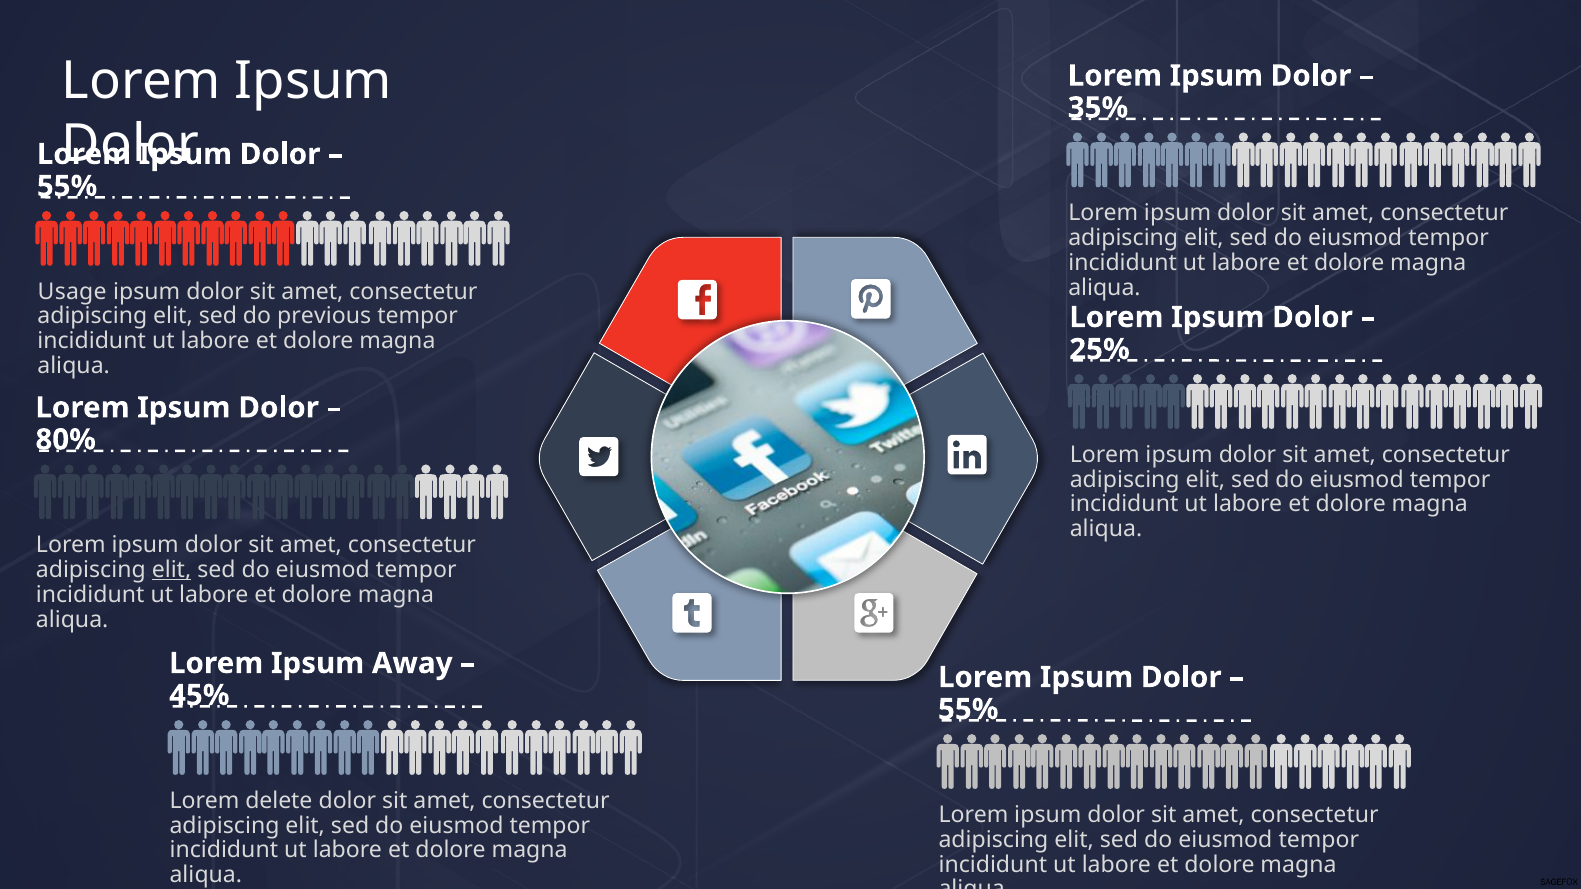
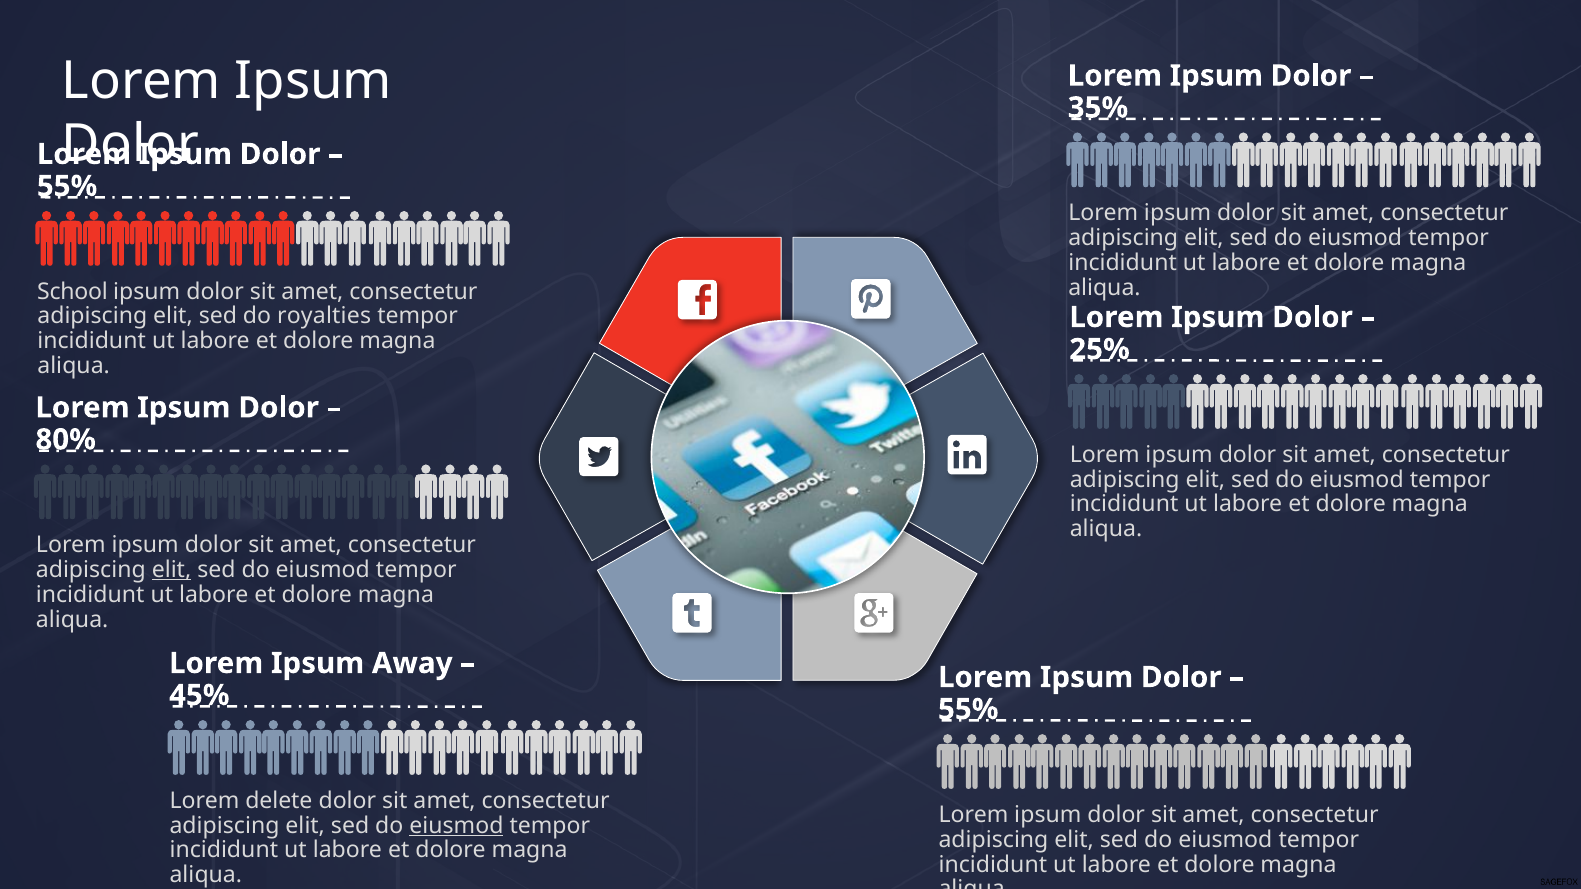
Usage: Usage -> School (72, 292)
previous: previous -> royalties (324, 316)
eiusmod underline: none -> present (456, 826)
